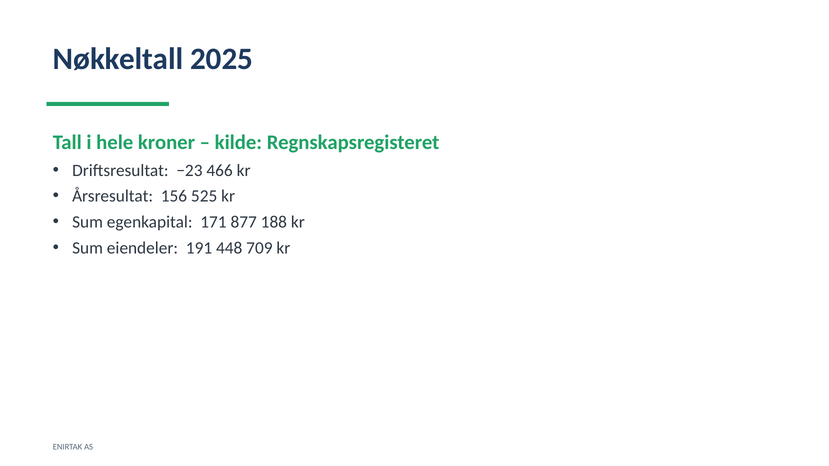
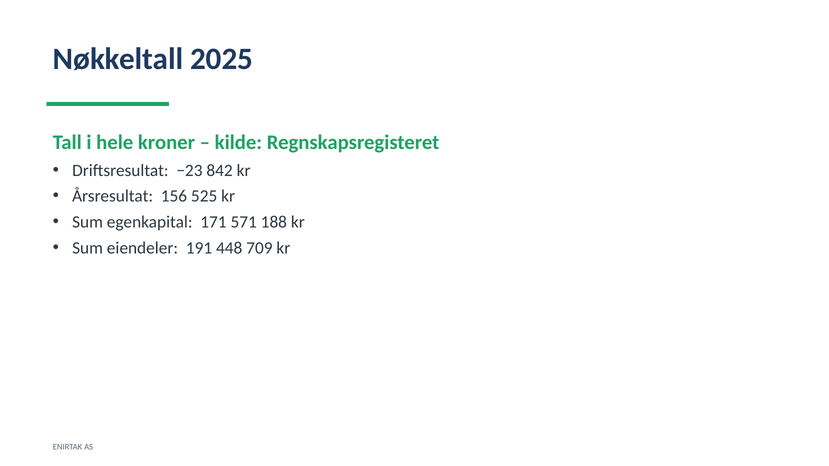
466: 466 -> 842 (220, 170)
877: 877 -> 571 (244, 222)
